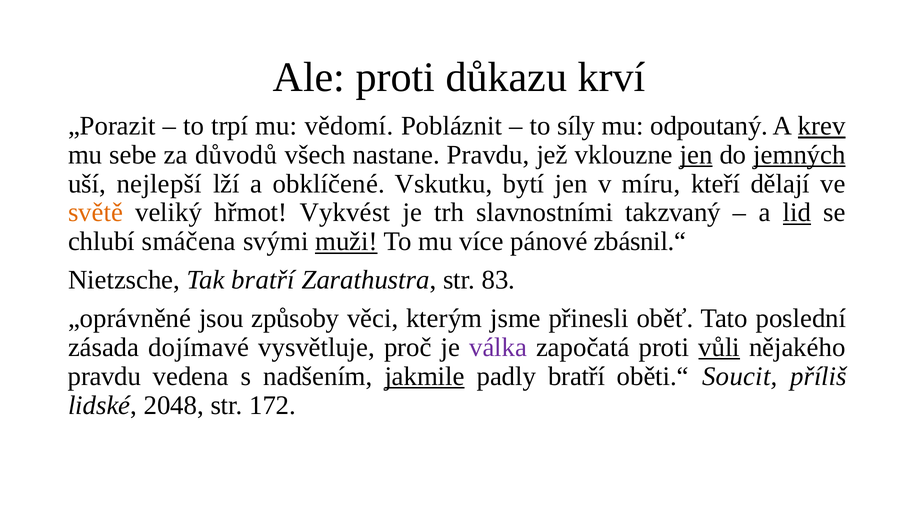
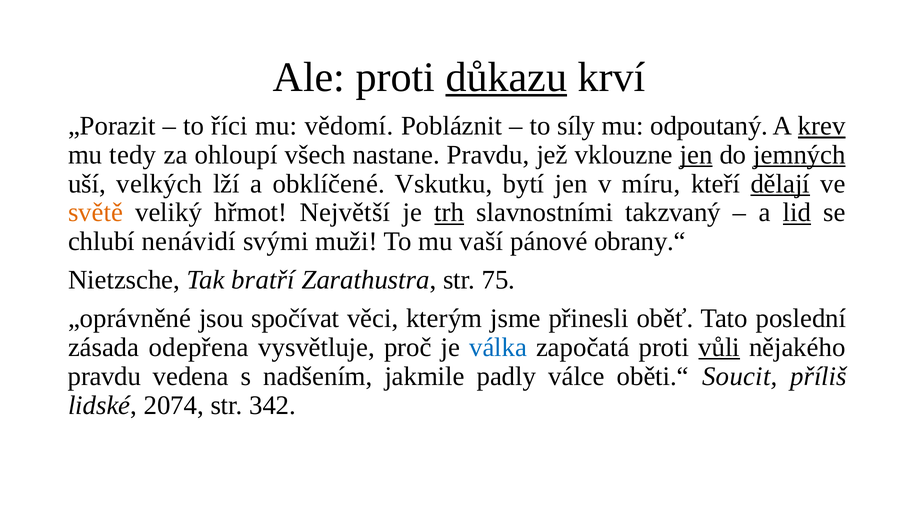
důkazu underline: none -> present (506, 77)
trpí: trpí -> říci (230, 126)
sebe: sebe -> tedy (133, 155)
důvodů: důvodů -> ohloupí (236, 155)
nejlepší: nejlepší -> velkých (159, 184)
dělají underline: none -> present (780, 184)
Vykvést: Vykvést -> Největší (345, 213)
trh underline: none -> present (449, 213)
smáčena: smáčena -> nenávidí (189, 242)
muži underline: present -> none (346, 242)
více: více -> vaší (481, 242)
zbásnil.“: zbásnil.“ -> obrany.“ (640, 242)
83: 83 -> 75 (498, 280)
způsoby: způsoby -> spočívat (295, 318)
dojímavé: dojímavé -> odepřena (199, 347)
válka colour: purple -> blue (498, 347)
jakmile underline: present -> none (425, 376)
padly bratří: bratří -> válce (576, 376)
2048: 2048 -> 2074 (174, 405)
172: 172 -> 342 (273, 405)
